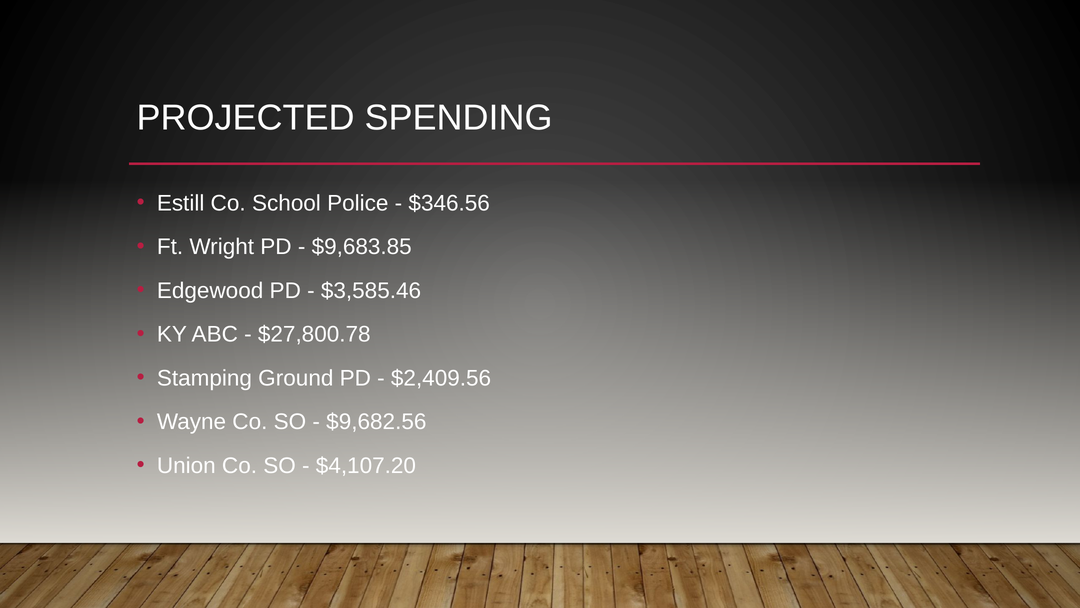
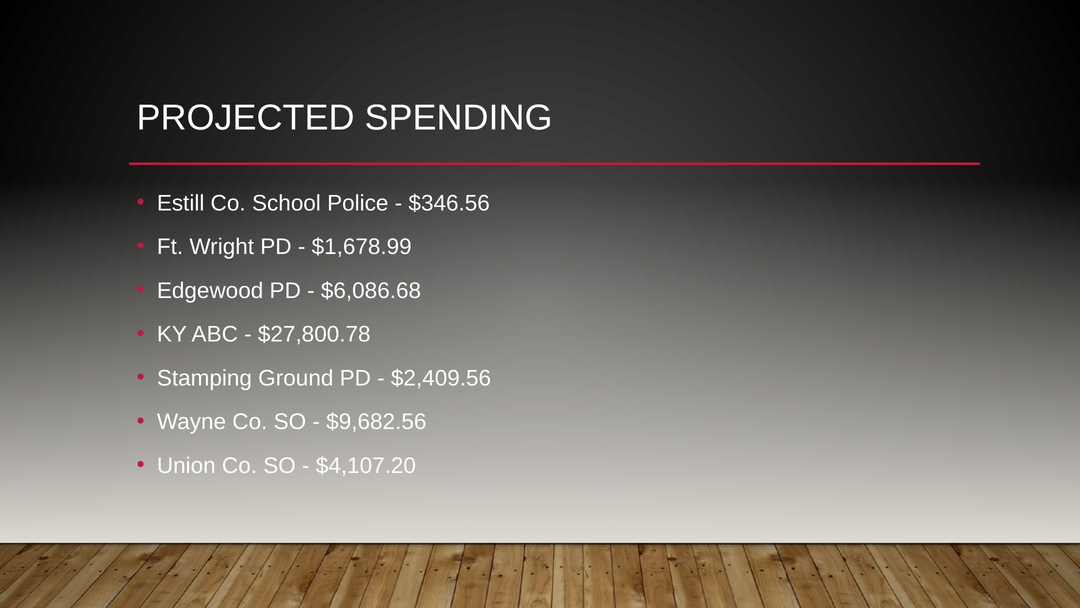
$9,683.85: $9,683.85 -> $1,678.99 (362, 247)
$3,585.46: $3,585.46 -> $6,086.68 (371, 290)
